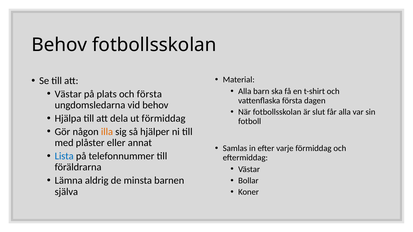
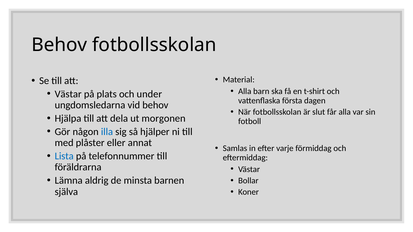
och första: första -> under (149, 94)
ut förmiddag: förmiddag -> morgonen (164, 119)
illa colour: orange -> blue (107, 132)
